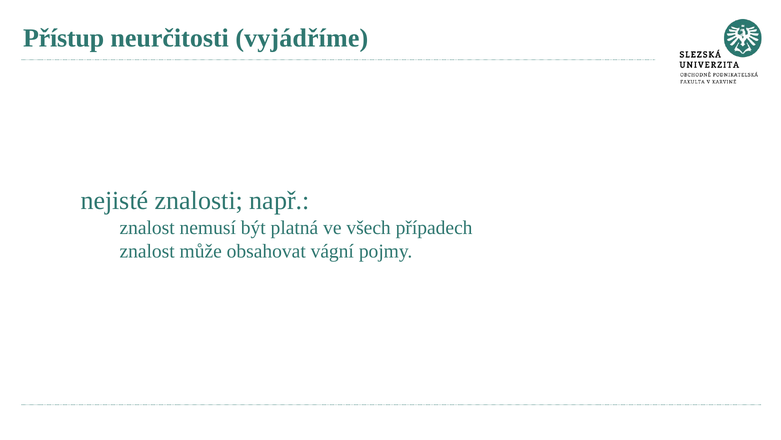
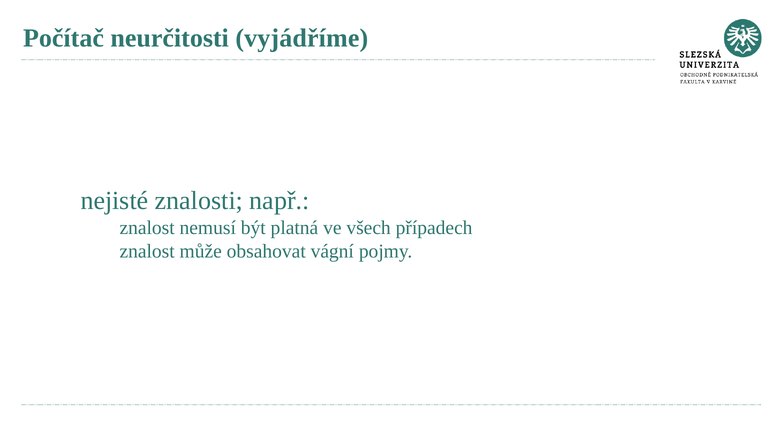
Přístup: Přístup -> Počítač (63, 38)
